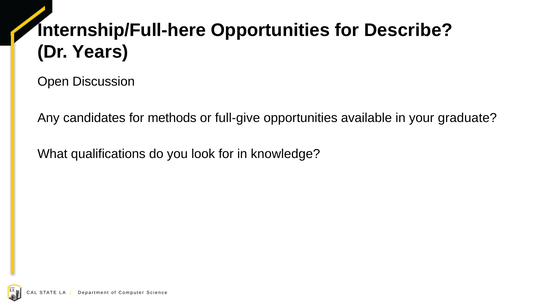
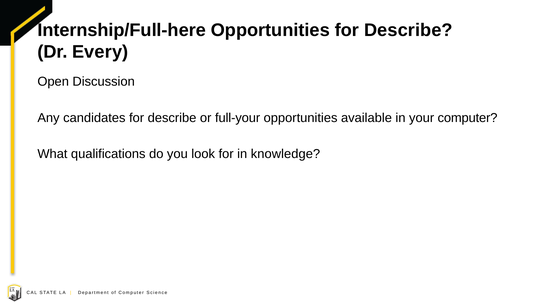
Years: Years -> Every (100, 52)
methods: methods -> describe (172, 118)
full-give: full-give -> full-your (238, 118)
your graduate: graduate -> computer (468, 118)
